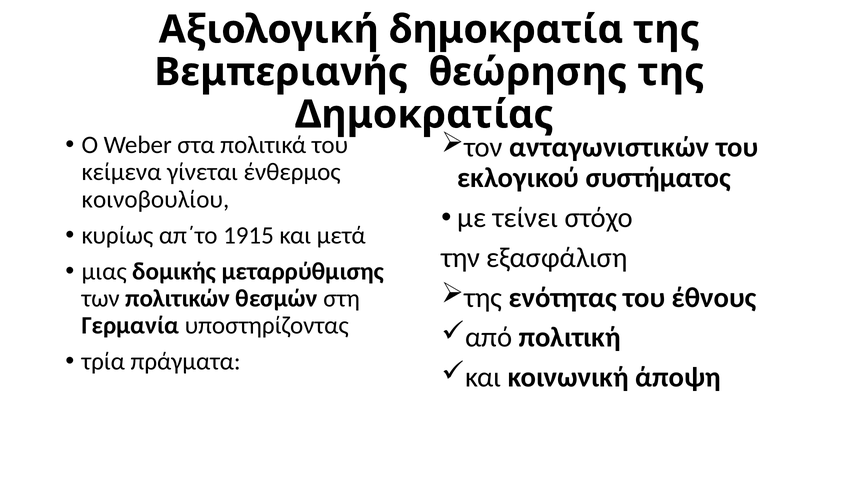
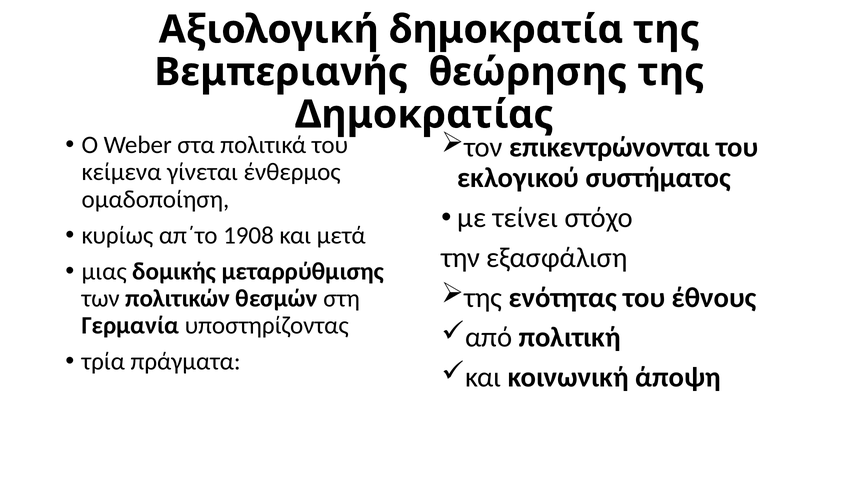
ανταγωνιστικών: ανταγωνιστικών -> επικεντρώνονται (610, 147)
κοινοβουλίου: κοινοβουλίου -> ομαδοποίηση (155, 199)
1915: 1915 -> 1908 (248, 235)
